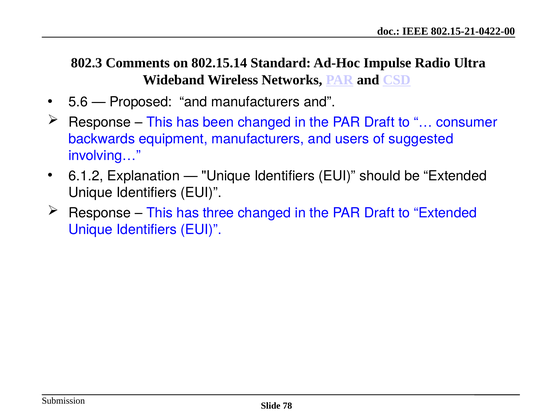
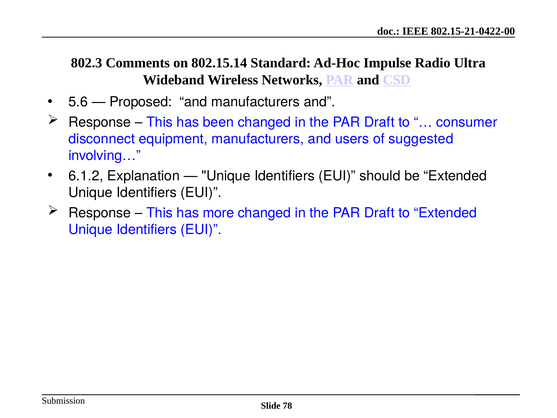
backwards: backwards -> disconnect (102, 139)
three: three -> more (218, 213)
